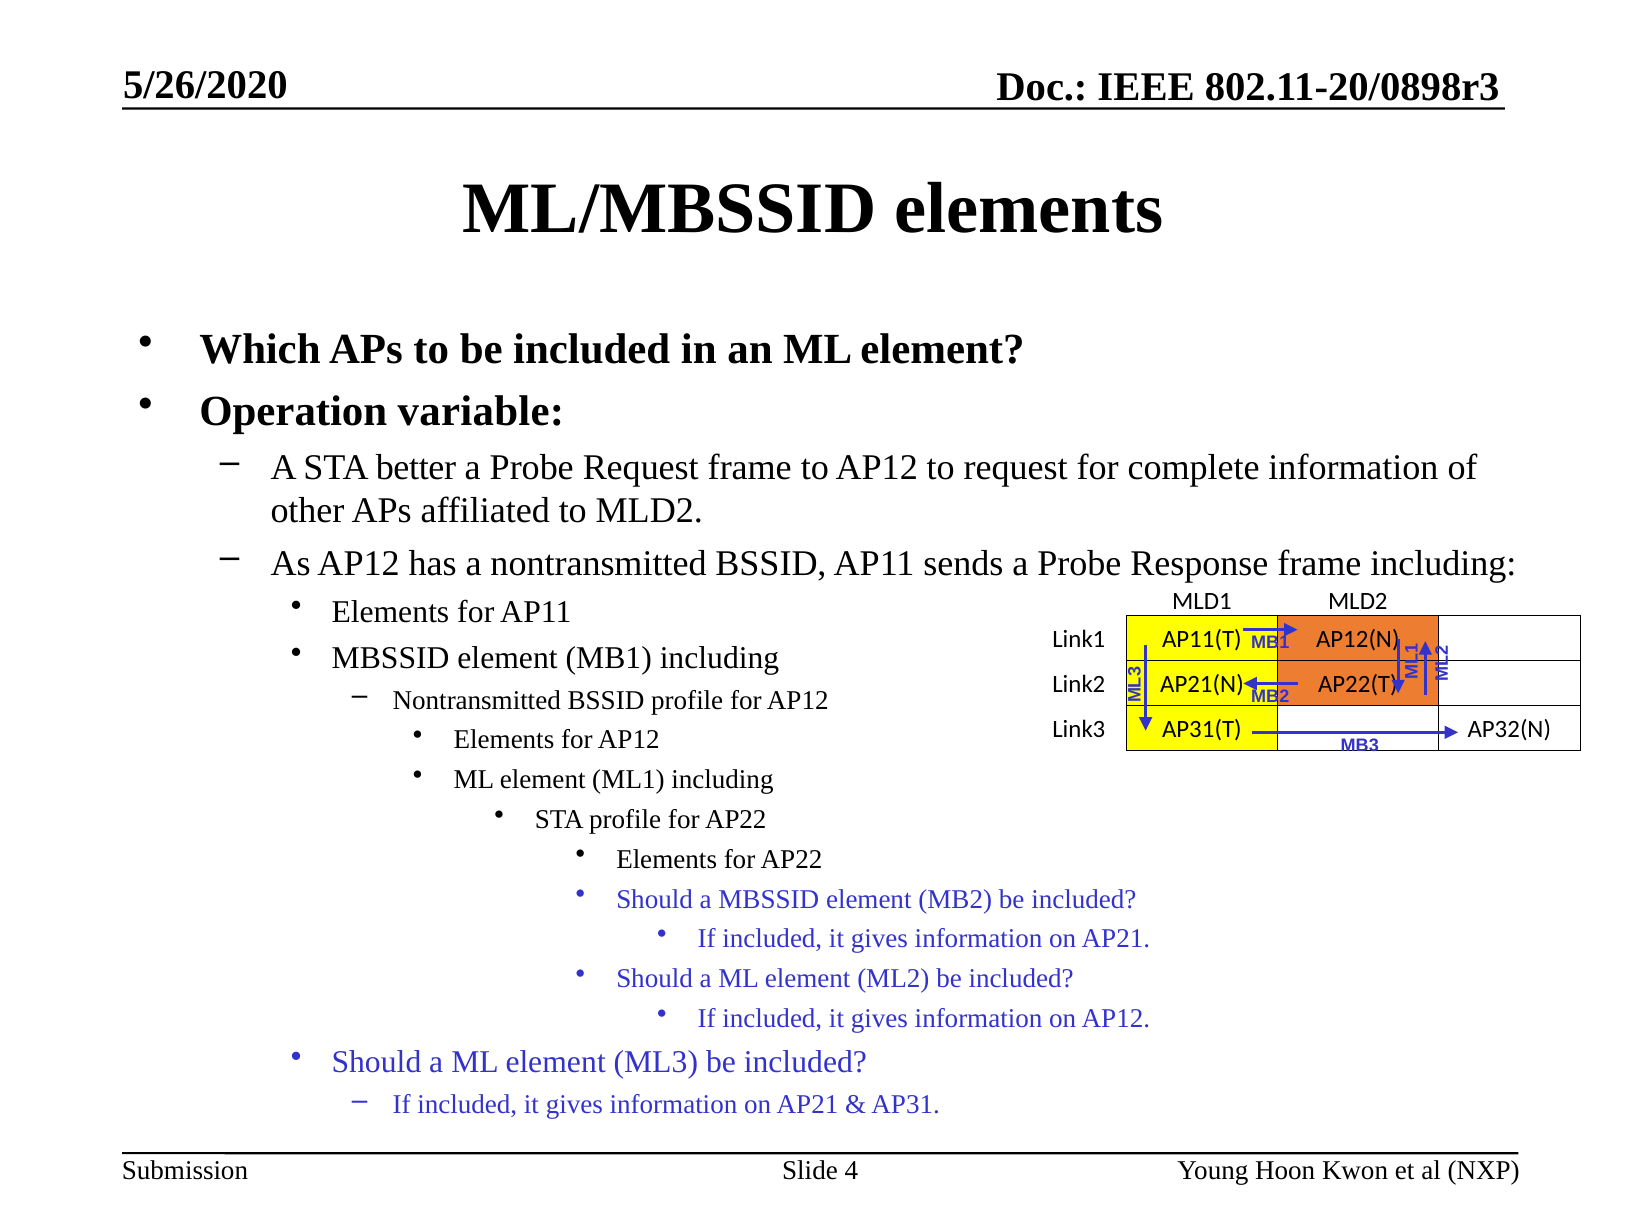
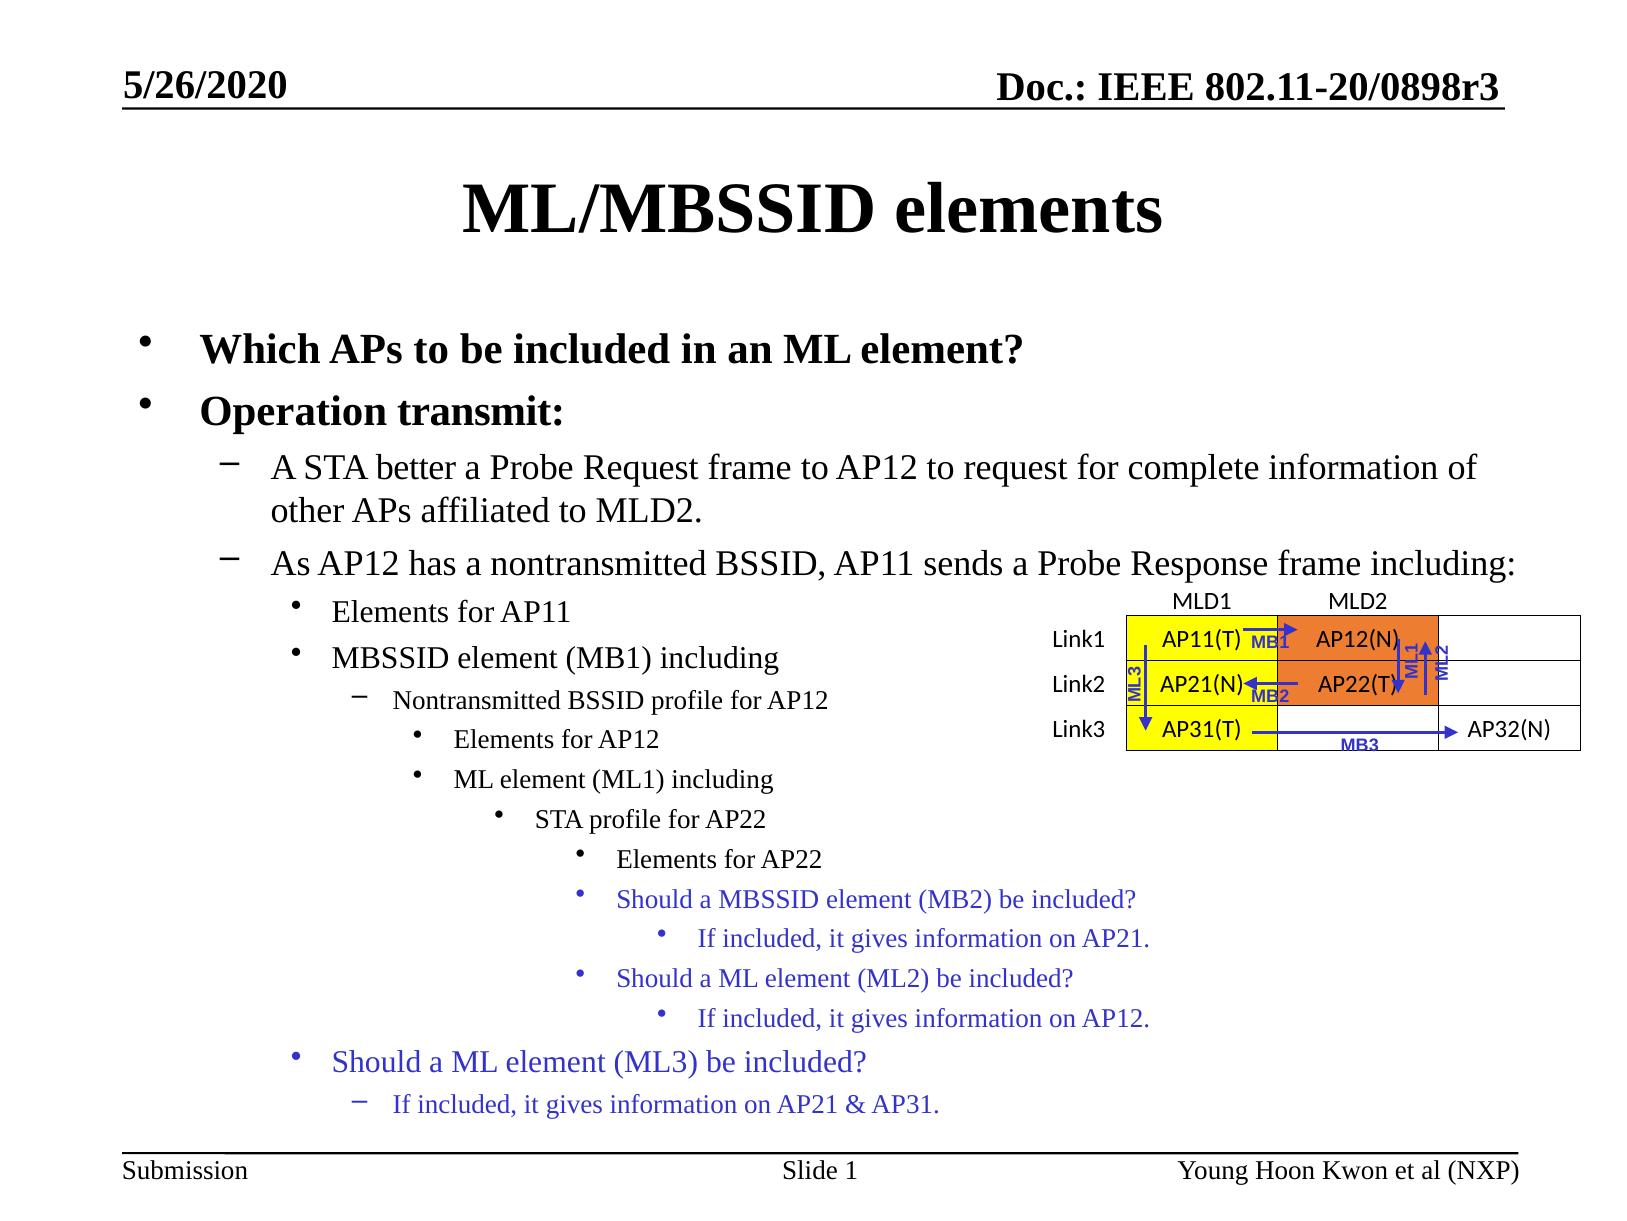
variable: variable -> transmit (481, 411)
Slide 4: 4 -> 1 (851, 1170)
